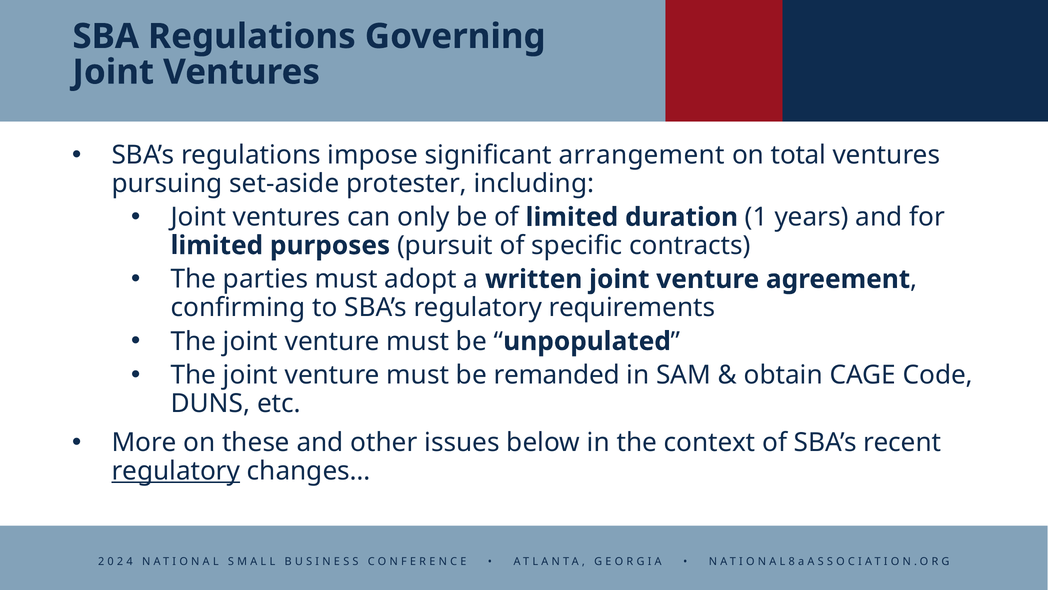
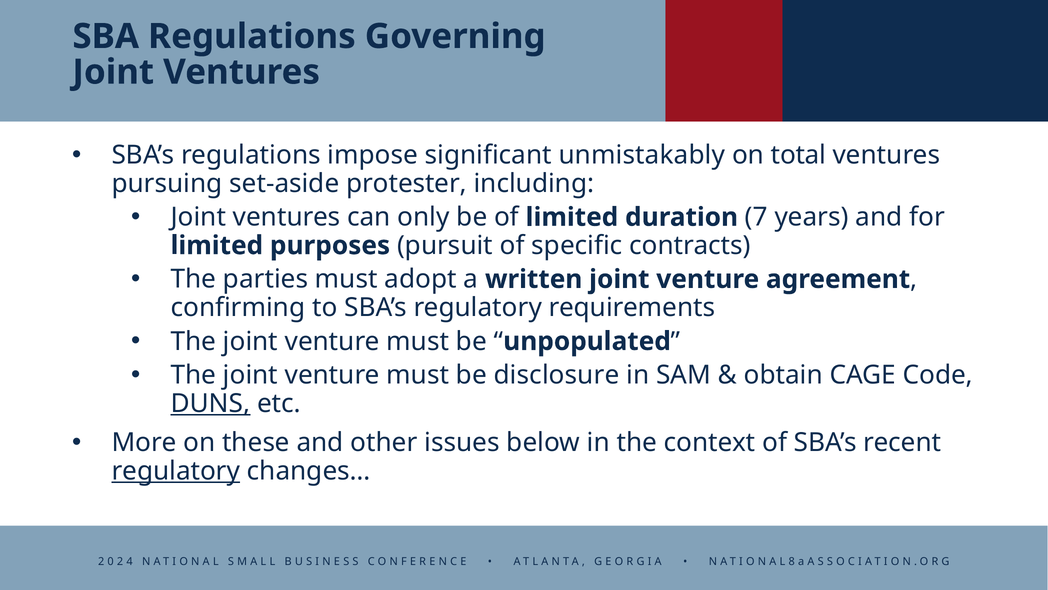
arrangement: arrangement -> unmistakably (642, 155)
1: 1 -> 7 (756, 217)
remanded: remanded -> disclosure (557, 375)
DUNS underline: none -> present (210, 403)
